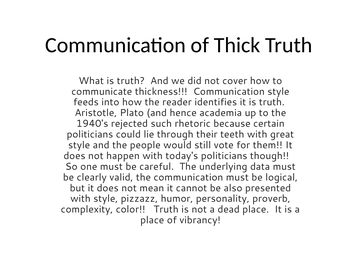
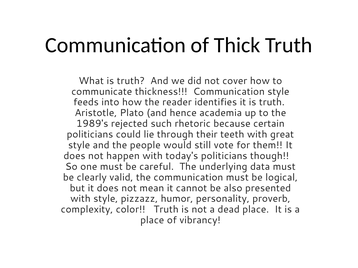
1940's: 1940's -> 1989's (92, 124)
